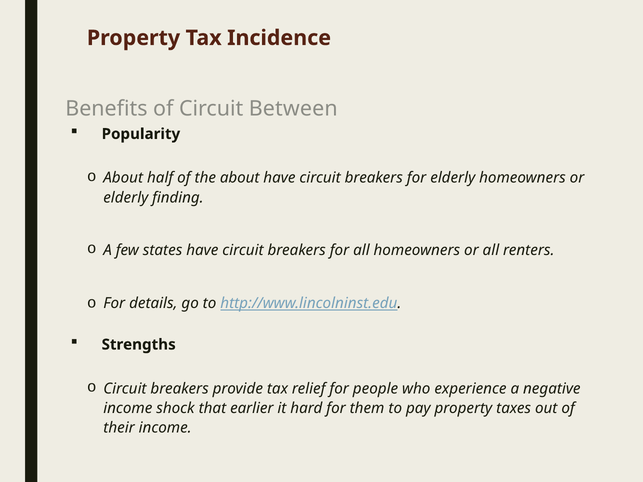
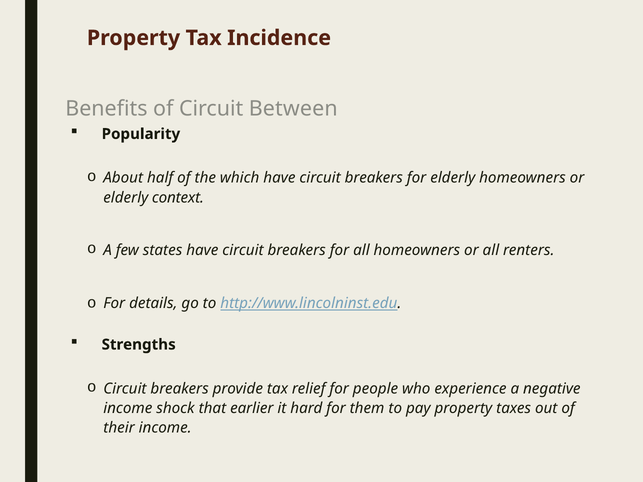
the about: about -> which (240, 178)
finding: finding -> context (178, 198)
